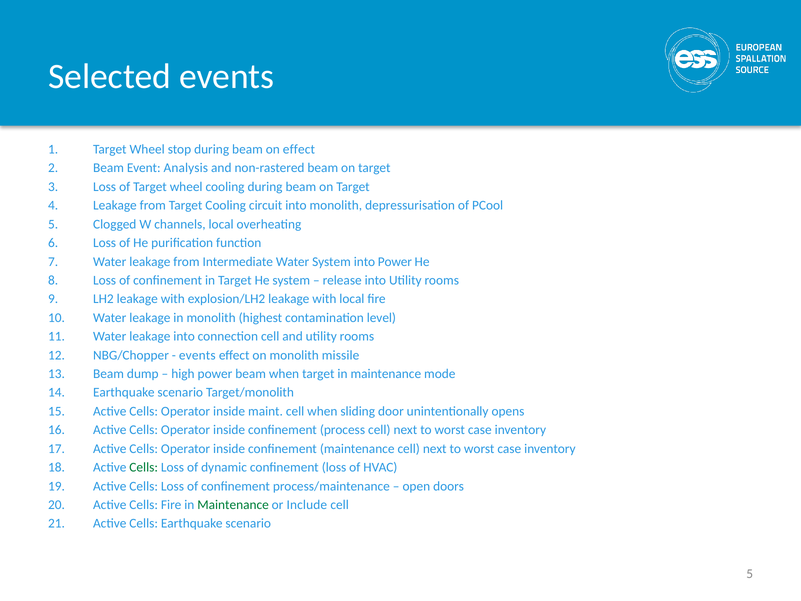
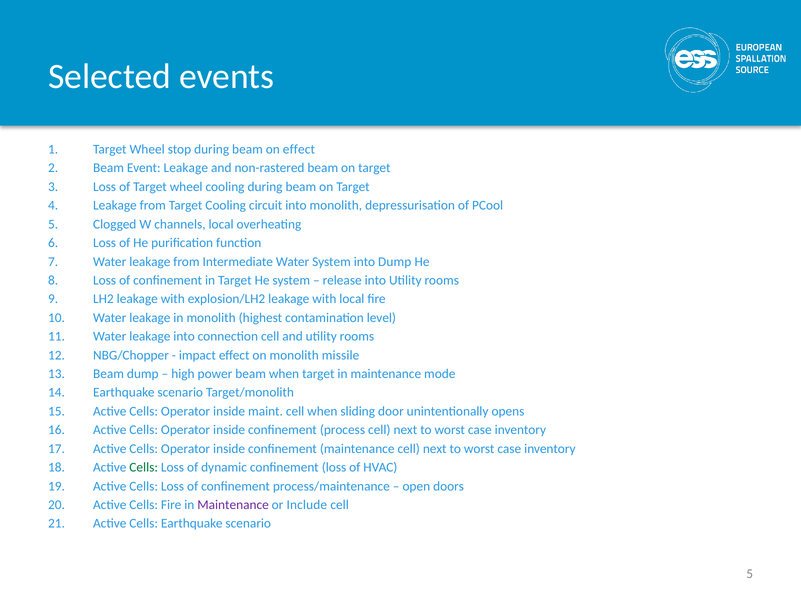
Event Analysis: Analysis -> Leakage (186, 168)
into Power: Power -> Dump (395, 262)
events: events -> impact (197, 355)
Maintenance colour: green -> purple (233, 505)
